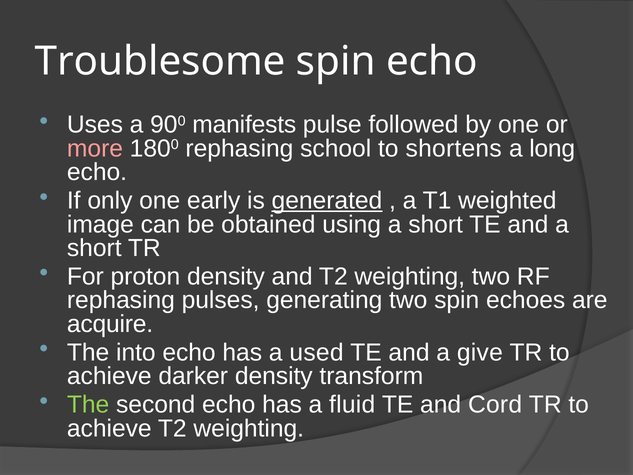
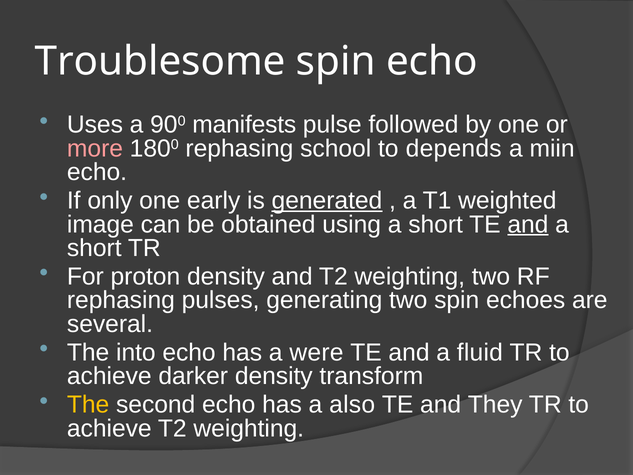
shortens: shortens -> depends (454, 148)
long: long -> miin (552, 148)
and underline: none -> present (528, 224)
acquire: acquire -> several (110, 324)
used: used -> were (317, 352)
give: give -> fluid (480, 352)
The colour: light green -> yellow (88, 405)
fluid: fluid -> also (352, 405)
Cord: Cord -> They (495, 405)
